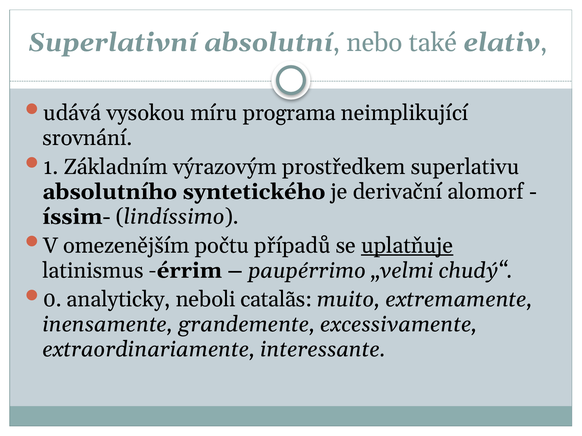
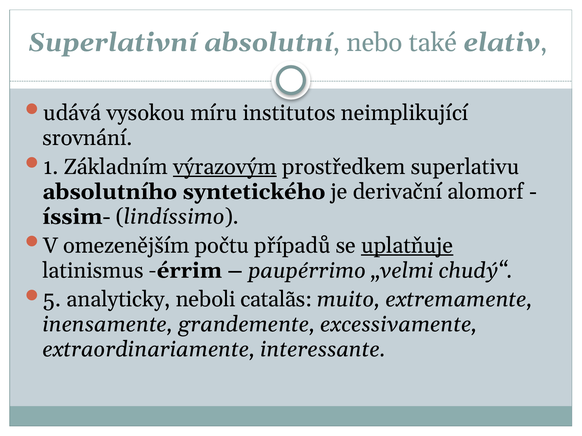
programa: programa -> institutos (289, 113)
výrazovým underline: none -> present (225, 167)
0: 0 -> 5 (52, 300)
